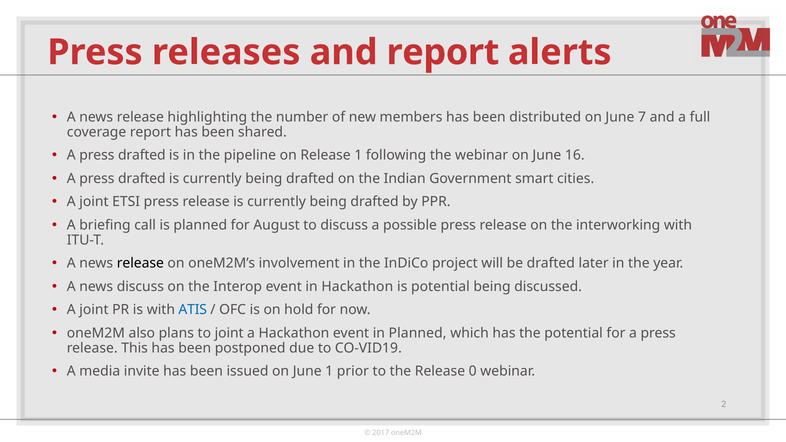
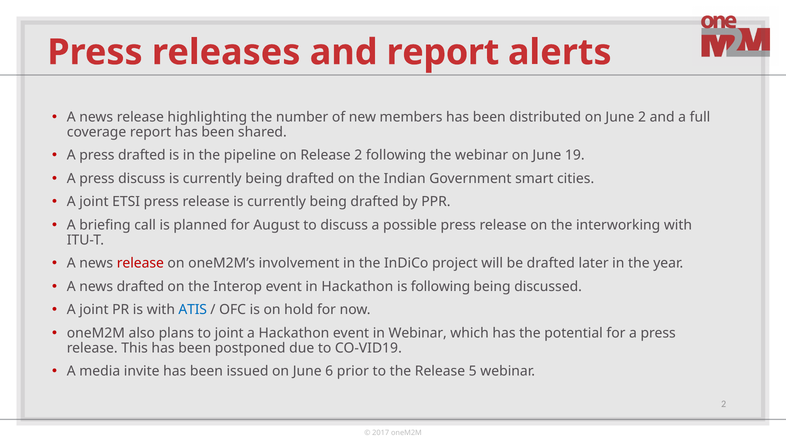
June 7: 7 -> 2 (642, 117)
Release 1: 1 -> 2 (358, 155)
16: 16 -> 19 (575, 155)
drafted: drafted -> discuss (142, 179)
release colour: black -> red (140, 263)
news discuss: discuss -> drafted (140, 287)
is potential: potential -> following (440, 287)
in Planned: Planned -> Webinar (418, 333)
June 1: 1 -> 6 (329, 371)
0: 0 -> 5 (473, 371)
